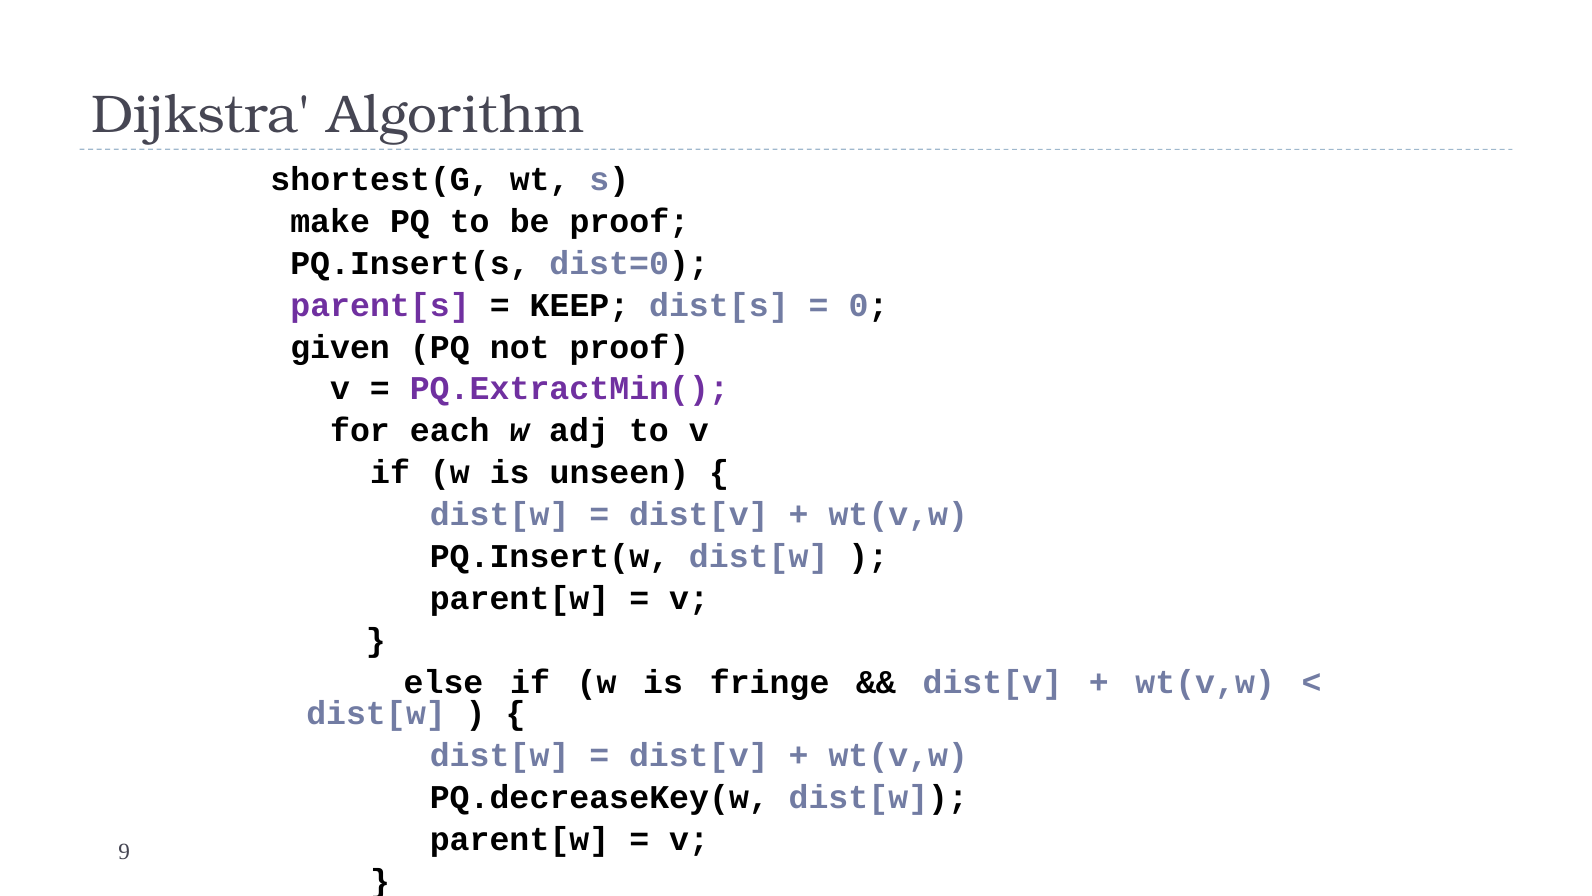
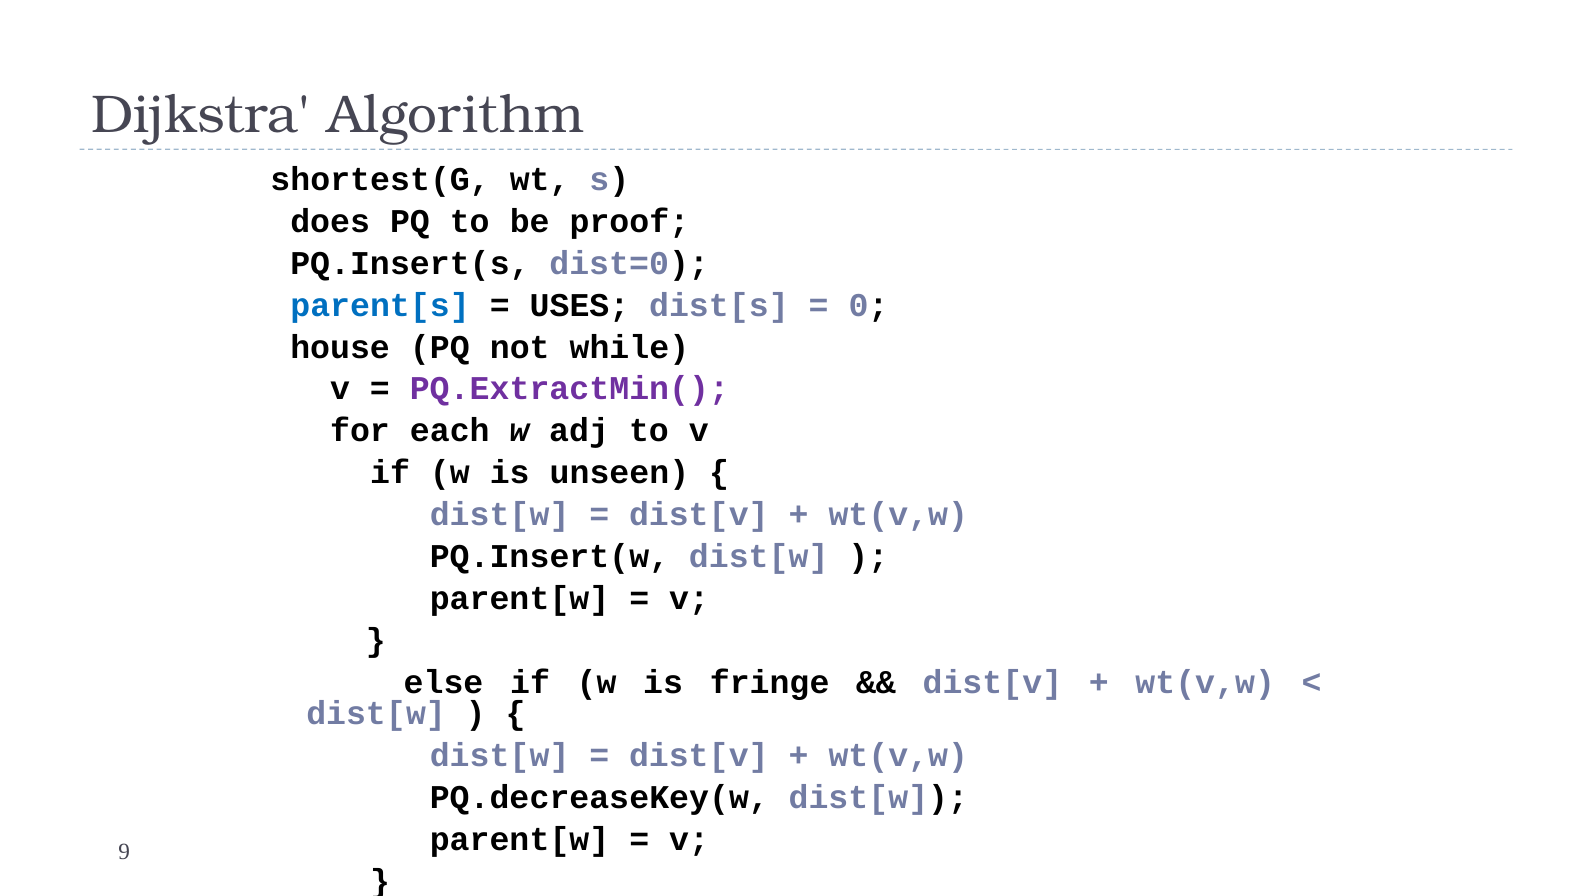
make: make -> does (330, 221)
parent[s colour: purple -> blue (380, 305)
KEEP: KEEP -> USES (580, 305)
given: given -> house (340, 347)
not proof: proof -> while (629, 347)
